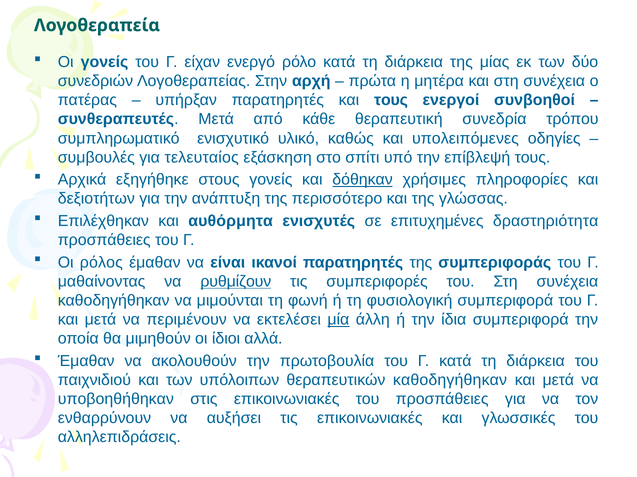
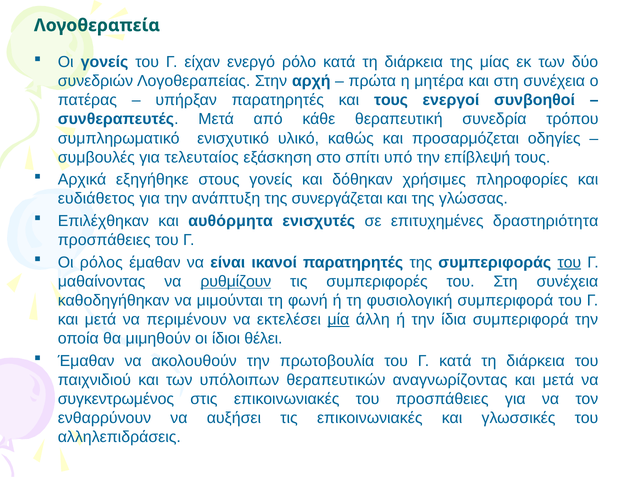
υπολειπόμενες: υπολειπόμενες -> προσαρμόζεται (466, 139)
δόθηκαν underline: present -> none (363, 180)
δεξιοτήτων: δεξιοτήτων -> ευδιάθετος (96, 199)
περισσότερο: περισσότερο -> συνεργάζεται (337, 199)
του underline: none -> present (569, 263)
αλλά: αλλά -> θέλει (263, 339)
θεραπευτικών καθοδηγήθηκαν: καθοδηγήθηκαν -> αναγνωρίζοντας (450, 381)
υποβοηθήθηκαν: υποβοηθήθηκαν -> συγκεντρωμένος (116, 400)
